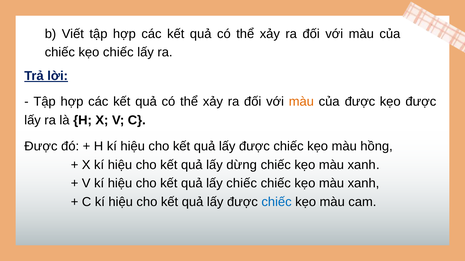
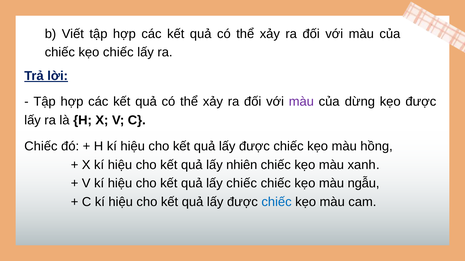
màu colour: orange -> purple (301, 102)
của được: được -> dừng (360, 102)
Được: Được -> Chiếc (41, 147)
dừng: dừng -> nhiên (242, 165)
xanh: xanh -> ngẫu (364, 184)
